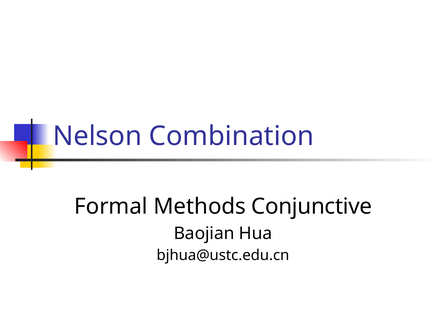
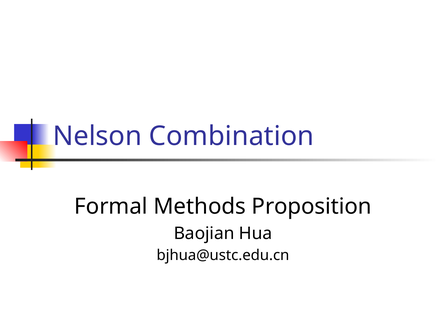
Conjunctive: Conjunctive -> Proposition (312, 207)
